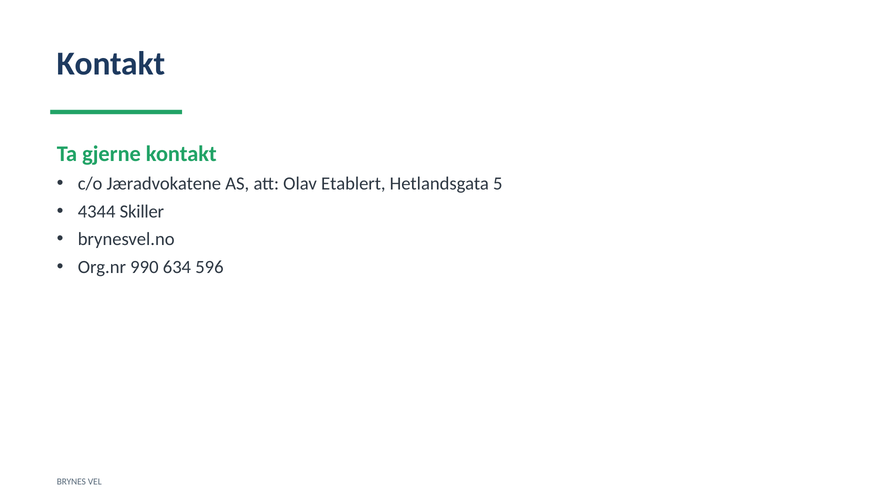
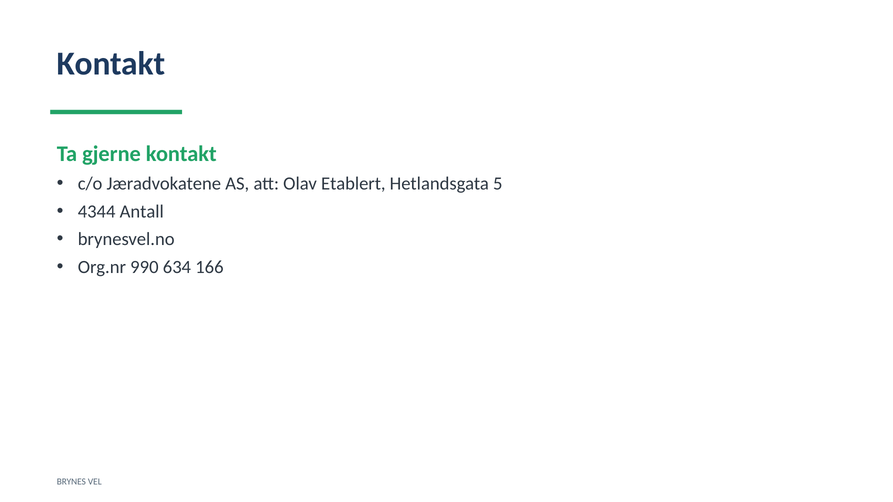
Skiller: Skiller -> Antall (142, 212)
596: 596 -> 166 (209, 267)
